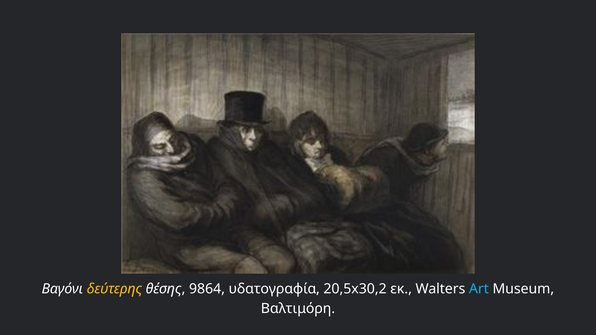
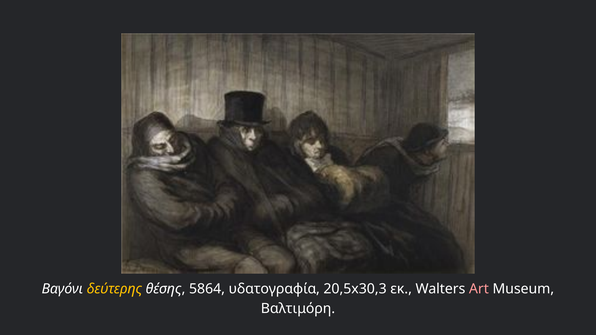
9864: 9864 -> 5864 (207, 289)
20,5x30,2: 20,5x30,2 -> 20,5x30,3 (355, 289)
Art colour: light blue -> pink (479, 289)
